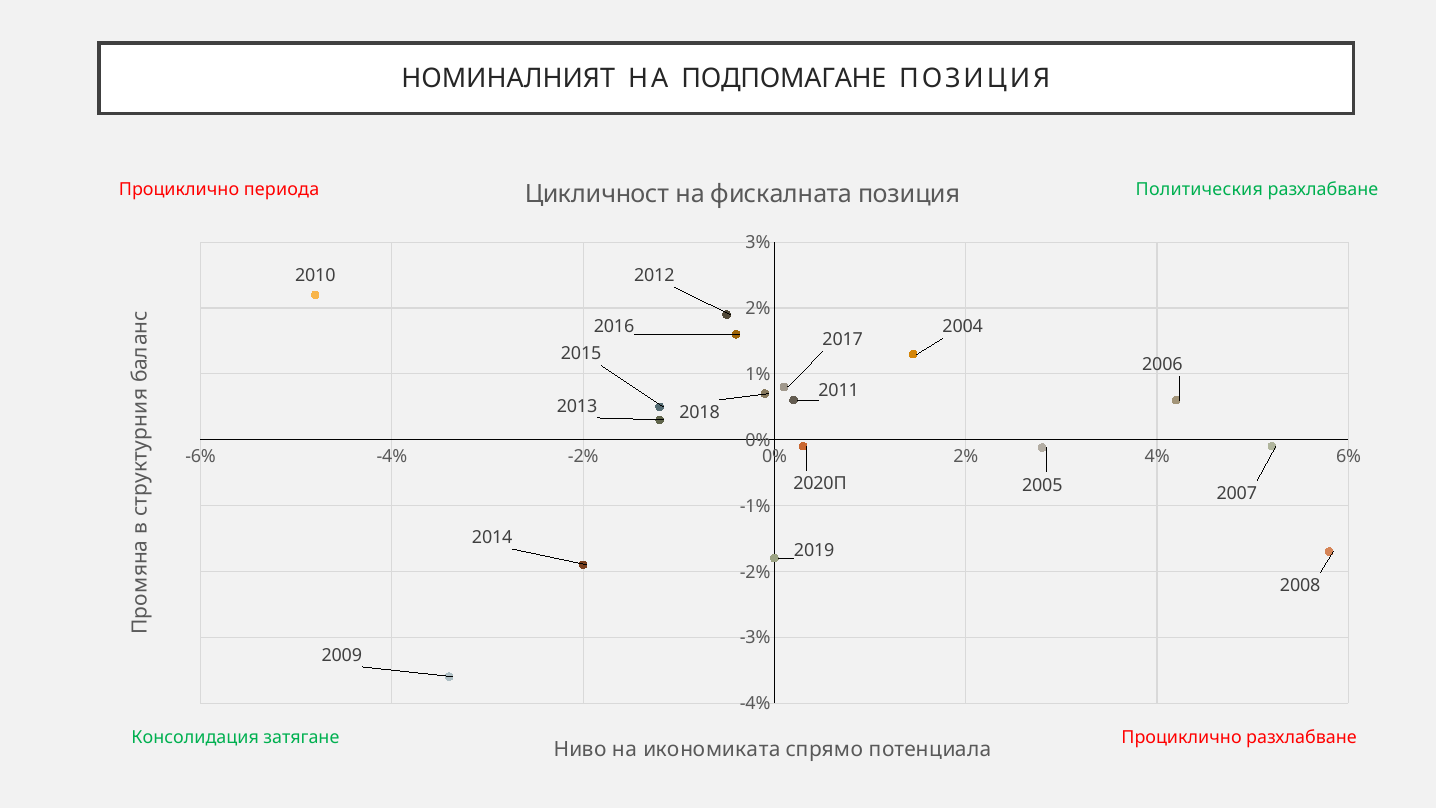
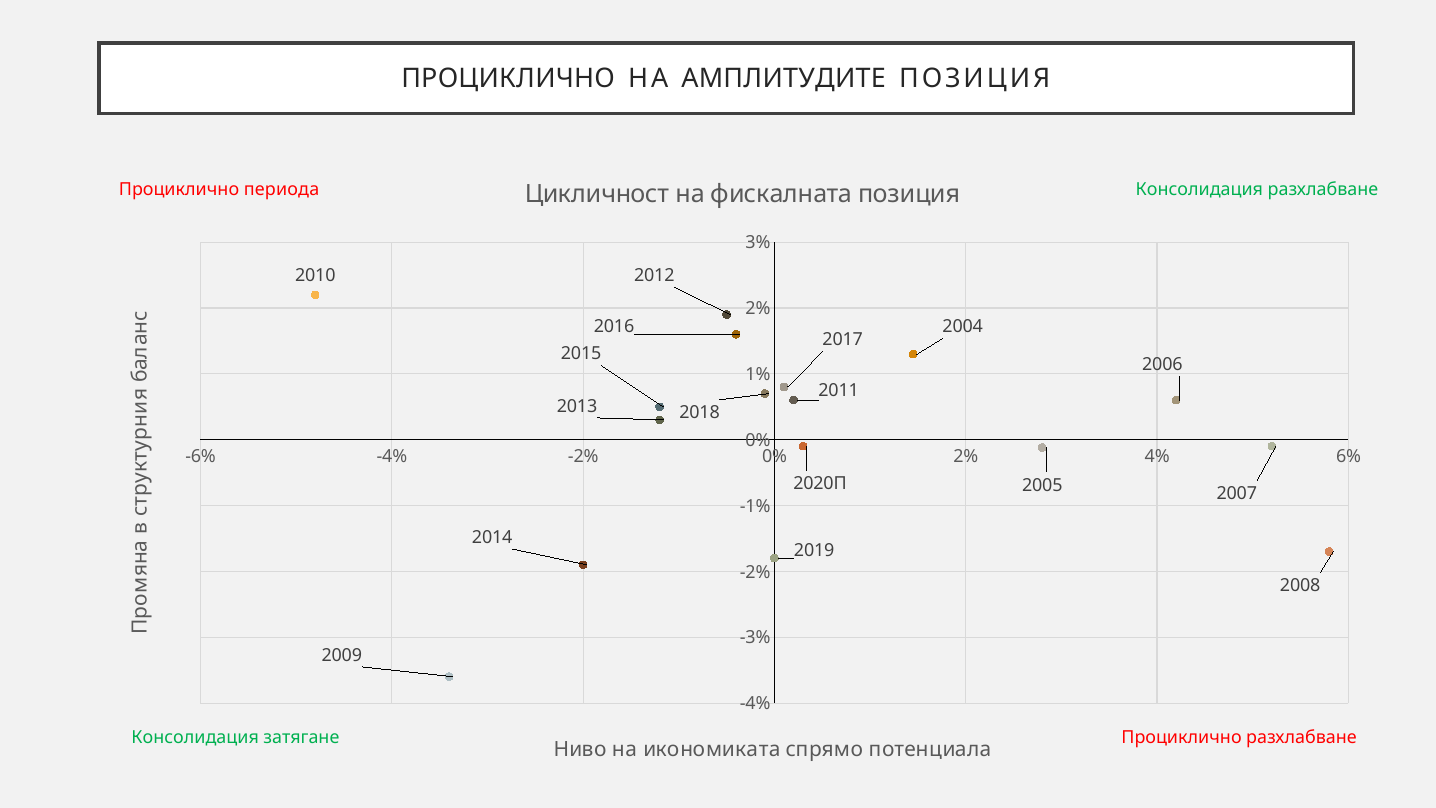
НОМИНАЛНИЯТ: НОМИНАЛНИЯТ -> ПРОЦИКЛИЧНО (508, 79)
ПОДПОМАГАНЕ: ПОДПОМАГАНЕ -> АМПЛИТУДИТЕ (784, 79)
Политическия: Политическия -> Консолидация (1199, 189)
